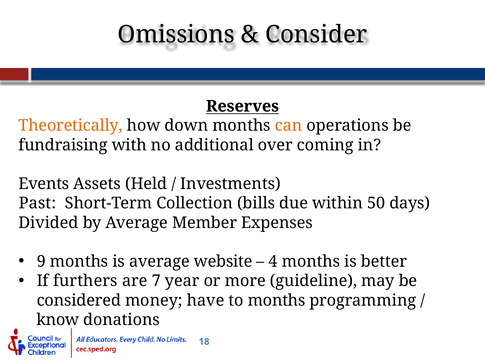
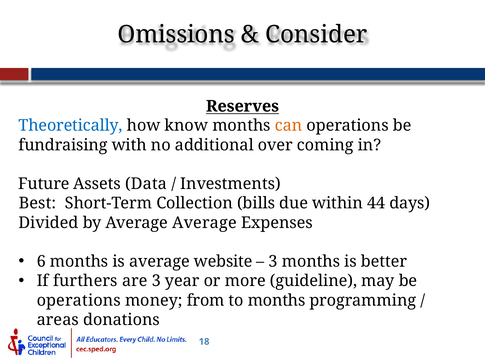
Theoretically colour: orange -> blue (71, 126)
down: down -> know (186, 126)
Events: Events -> Future (44, 184)
Held: Held -> Data (146, 184)
Past: Past -> Best (37, 203)
50: 50 -> 44 (376, 203)
Average Member: Member -> Average (204, 223)
9: 9 -> 6 (41, 261)
4: 4 -> 3 (273, 261)
are 7: 7 -> 3 (156, 281)
considered: considered -> operations (79, 300)
have: have -> from (206, 300)
know: know -> areas (58, 320)
